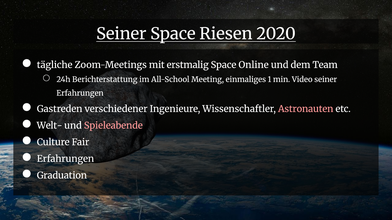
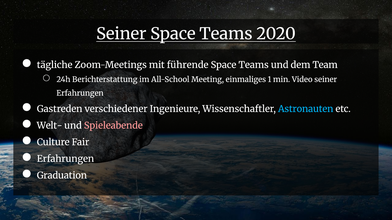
Riesen: Riesen -> Teams (226, 34)
erstmalig: erstmalig -> führende (188, 65)
Online: Online -> Teams (254, 65)
Astronauten colour: pink -> light blue (306, 109)
